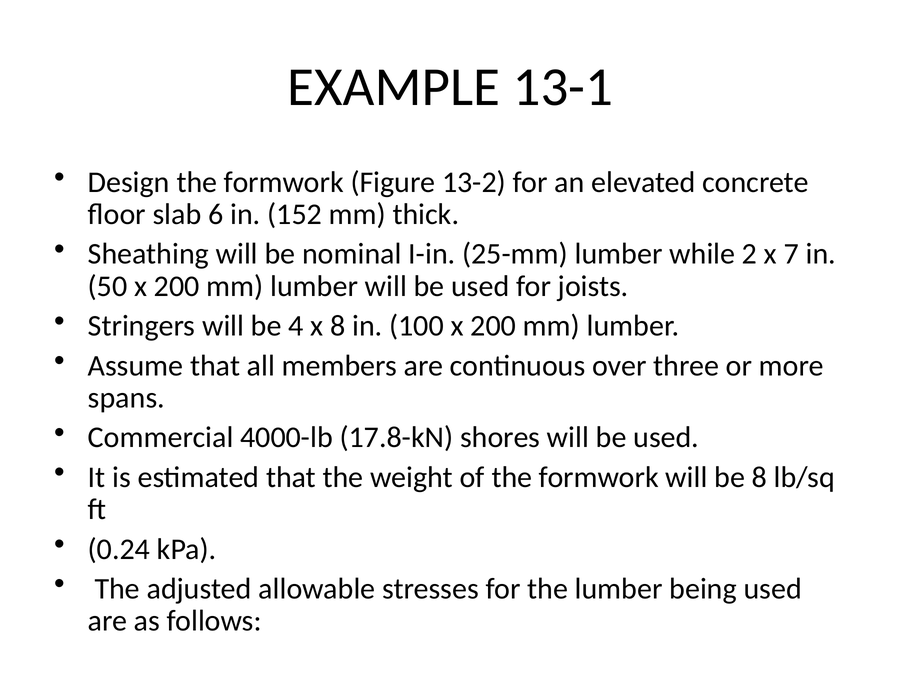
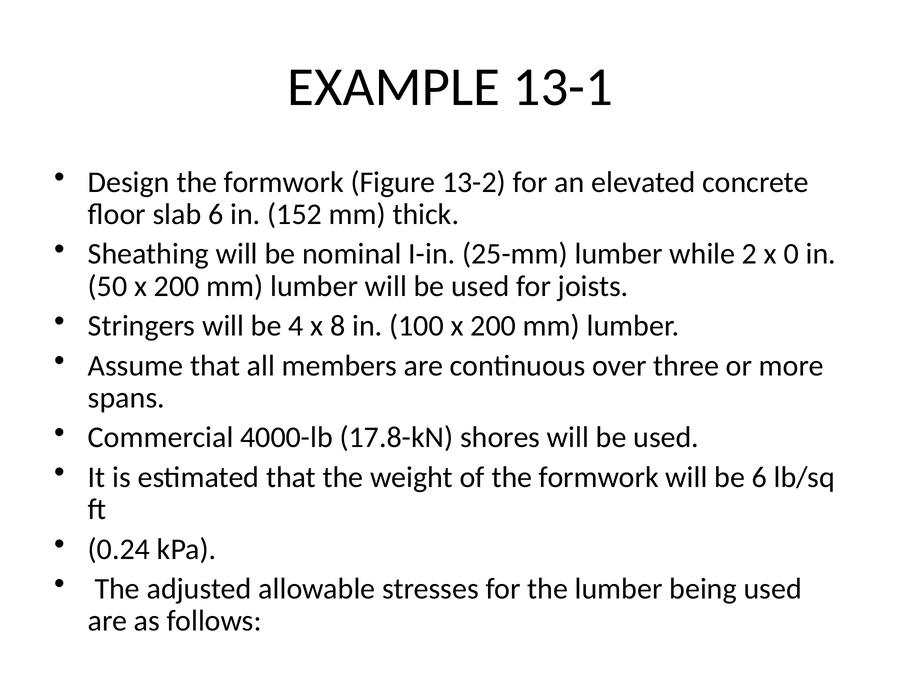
7: 7 -> 0 (791, 254)
be 8: 8 -> 6 (759, 478)
